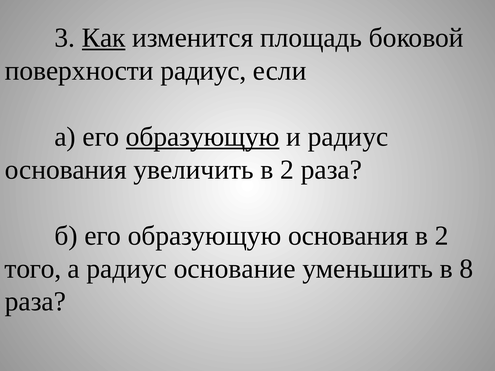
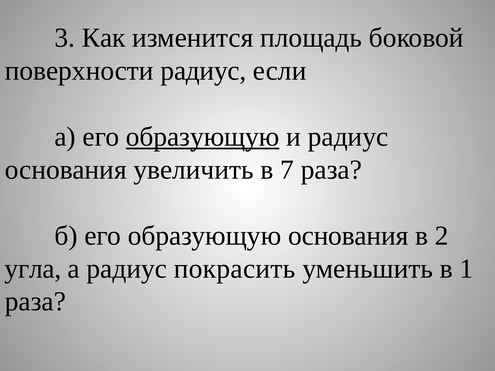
Как underline: present -> none (104, 38)
увеличить в 2: 2 -> 7 (287, 170)
того: того -> угла (33, 269)
основание: основание -> покрасить (235, 269)
8: 8 -> 1 (467, 269)
